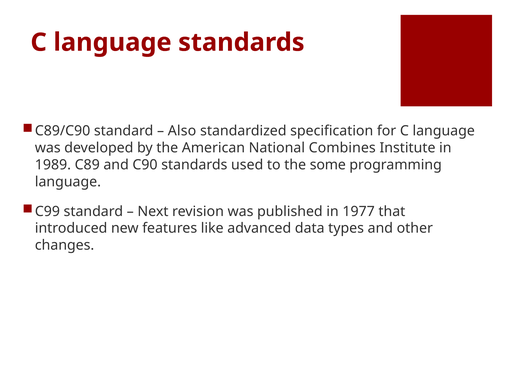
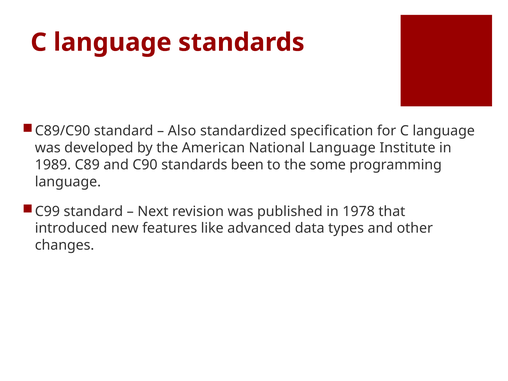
National Combines: Combines -> Language (342, 148)
used: used -> been (247, 165)
1977: 1977 -> 1978 (359, 211)
